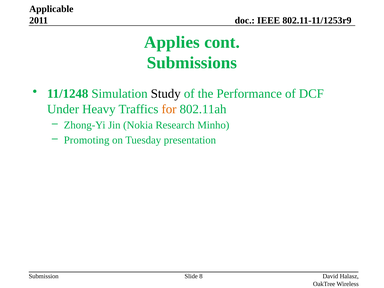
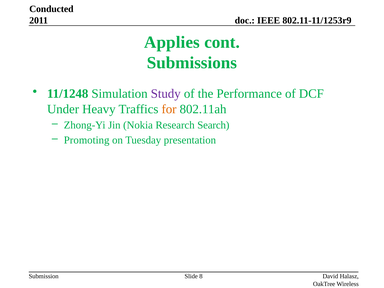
Applicable: Applicable -> Conducted (51, 9)
Study colour: black -> purple (166, 94)
Minho: Minho -> Search (213, 125)
